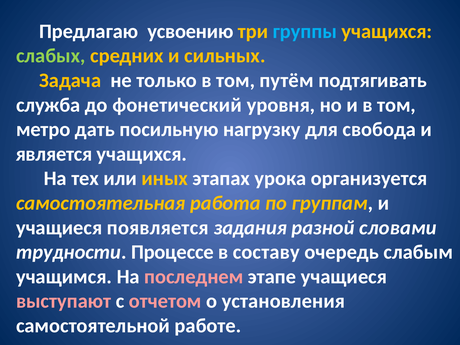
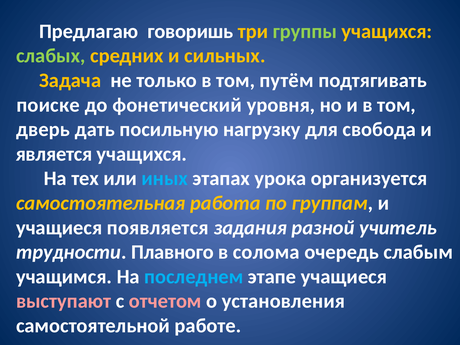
усвоению: усвоению -> говоришь (190, 31)
группы colour: light blue -> light green (305, 31)
служба: служба -> поиске (48, 105)
метро: метро -> дверь (43, 129)
иных colour: yellow -> light blue (165, 179)
словами: словами -> учитель (398, 228)
Процессе: Процессе -> Плавного (172, 252)
составу: составу -> солома (266, 252)
последнем colour: pink -> light blue (194, 277)
